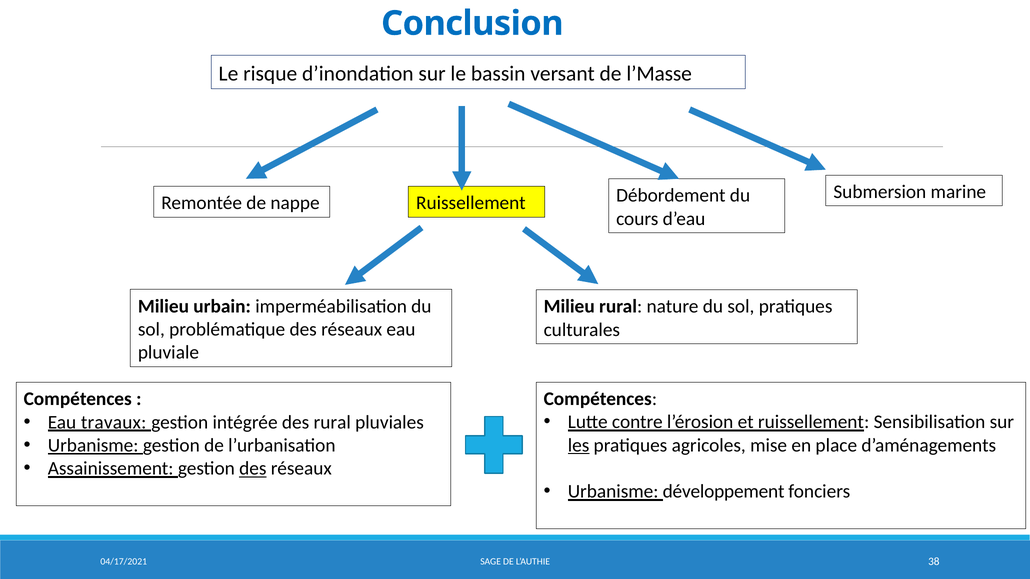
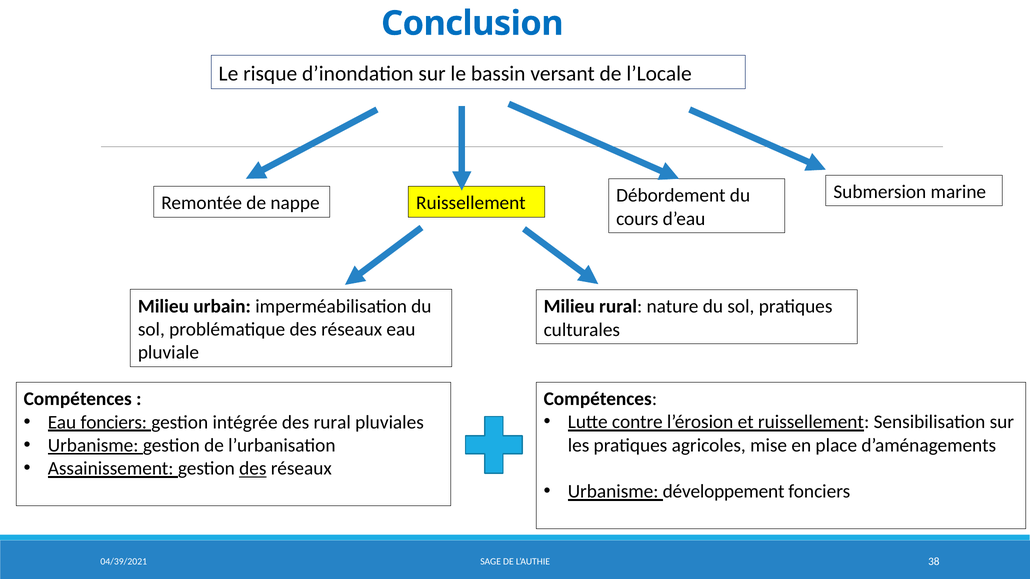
l’Masse: l’Masse -> l’Locale (659, 74)
Eau travaux: travaux -> fonciers (114, 422)
les underline: present -> none (579, 446)
04/17/2021: 04/17/2021 -> 04/39/2021 (124, 562)
